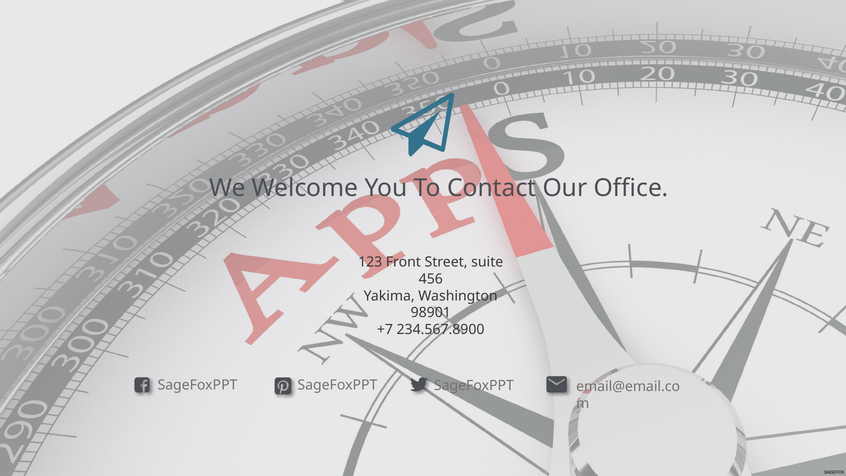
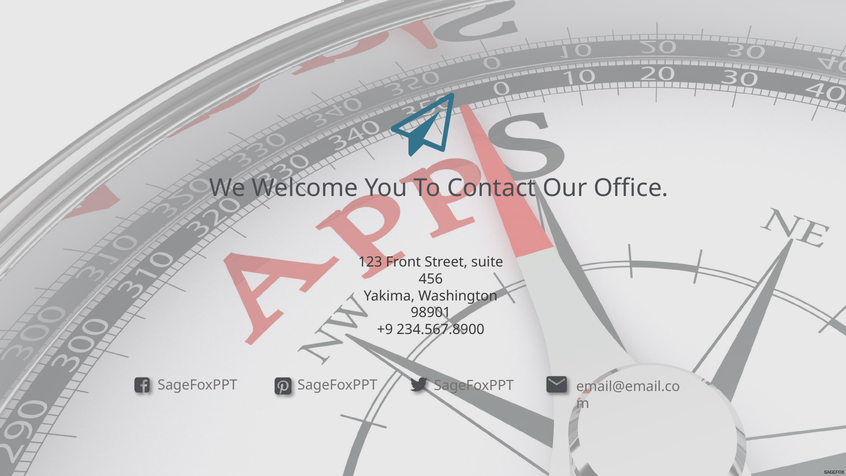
+7: +7 -> +9 (385, 330)
